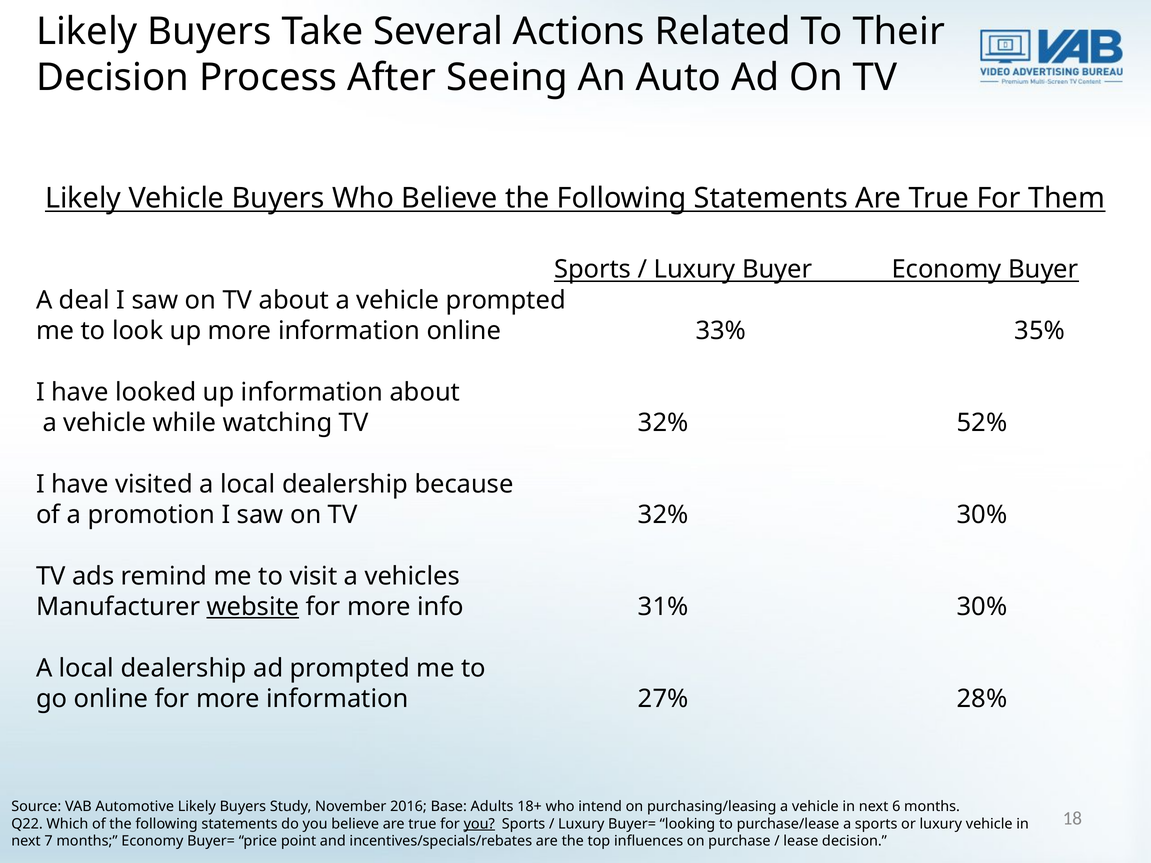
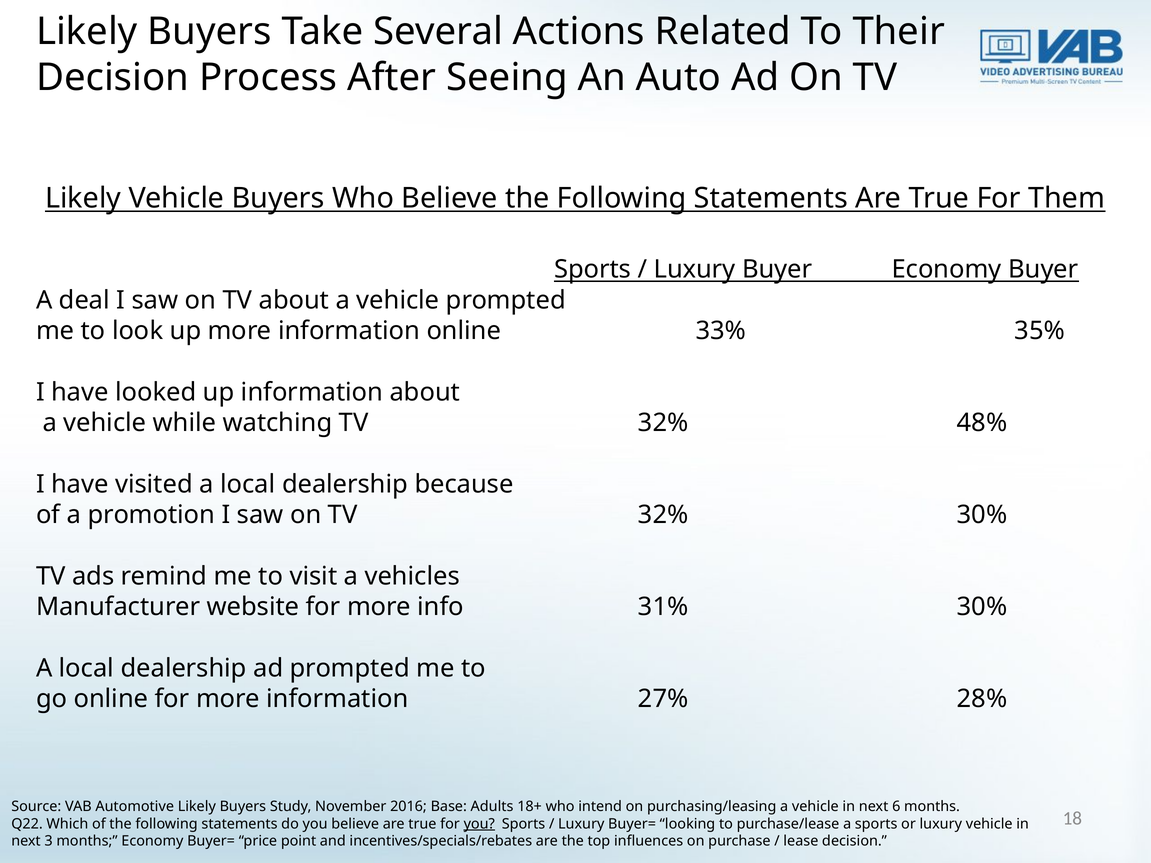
52%: 52% -> 48% (982, 423)
website underline: present -> none (253, 607)
7: 7 -> 3 (49, 841)
